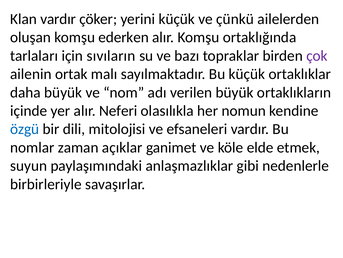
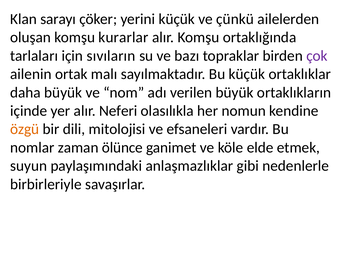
Klan vardır: vardır -> sarayı (58, 19)
ederken: ederken -> kurarlar (123, 37)
özgü colour: blue -> orange (25, 129)
açıklar: açıklar -> ölünce (122, 147)
